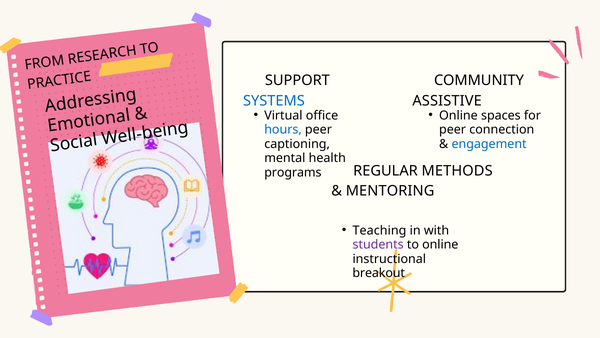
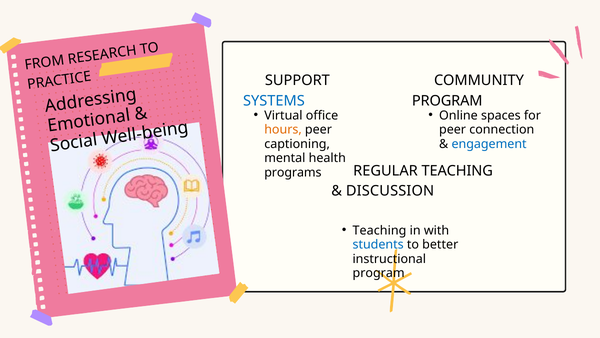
ASSISTIVE: ASSISTIVE -> PROGRAM (447, 101)
hours colour: blue -> orange (283, 130)
REGULAR METHODS: METHODS -> TEACHING (457, 170)
MENTORING: MENTORING -> DISCUSSION (390, 191)
students colour: purple -> blue (378, 244)
to online: online -> better (440, 244)
breakout: breakout -> program (379, 273)
